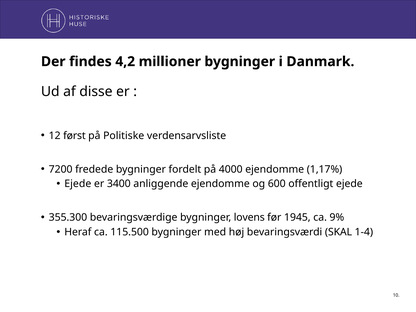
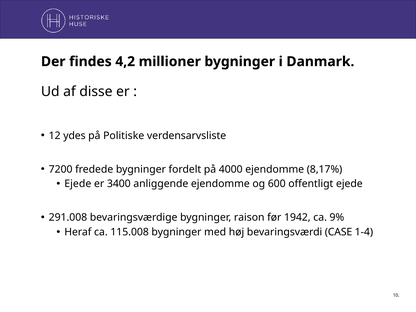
først: først -> ydes (74, 136)
1,17%: 1,17% -> 8,17% (325, 169)
355.300: 355.300 -> 291.008 (68, 218)
lovens: lovens -> raison (249, 218)
1945: 1945 -> 1942 (297, 218)
115.500: 115.500 -> 115.008 (130, 232)
SKAL: SKAL -> CASE (339, 232)
